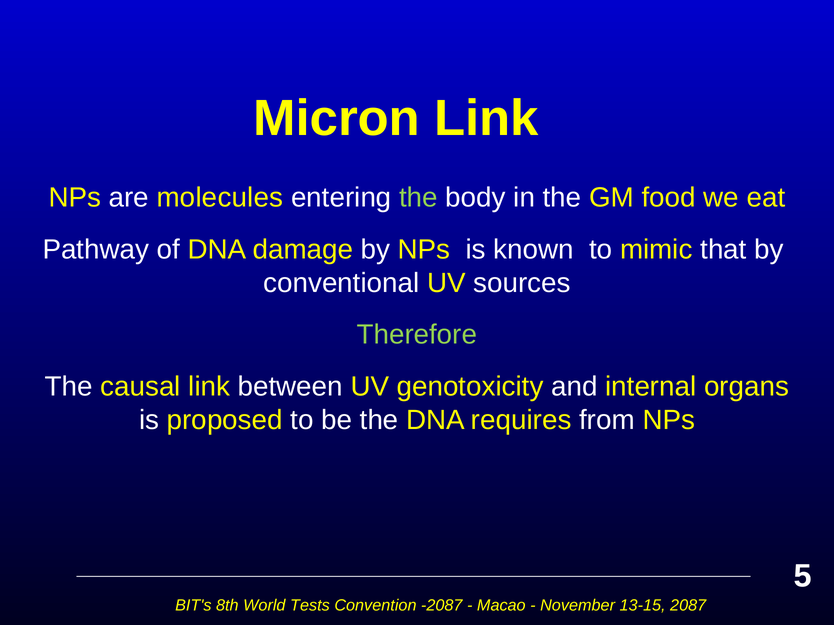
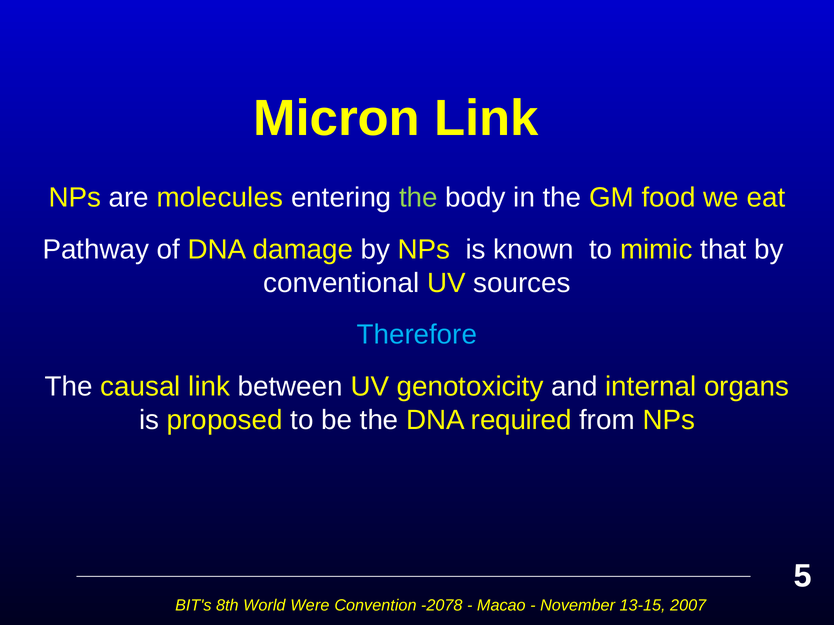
Therefore colour: light green -> light blue (417, 335)
requires: requires -> required (521, 420)
Tests: Tests -> Were (310, 606)
-2087: -2087 -> -2078 (442, 606)
2087: 2087 -> 2007 (688, 606)
